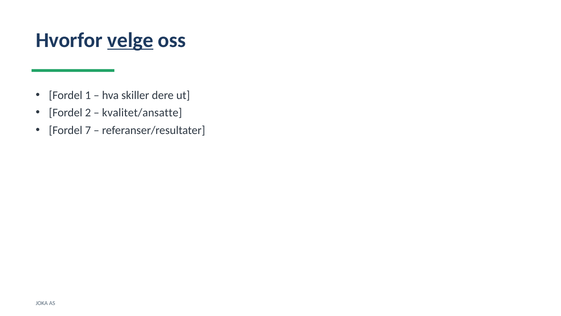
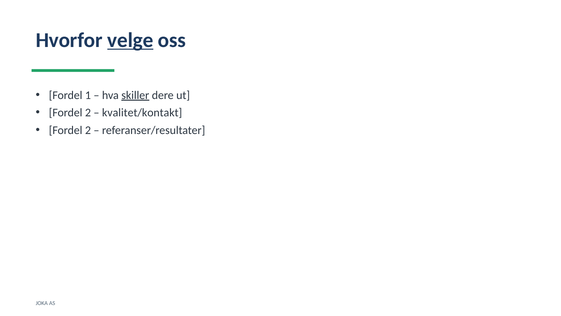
skiller underline: none -> present (135, 95)
kvalitet/ansatte: kvalitet/ansatte -> kvalitet/kontakt (142, 113)
7: 7 -> 2 (88, 130)
